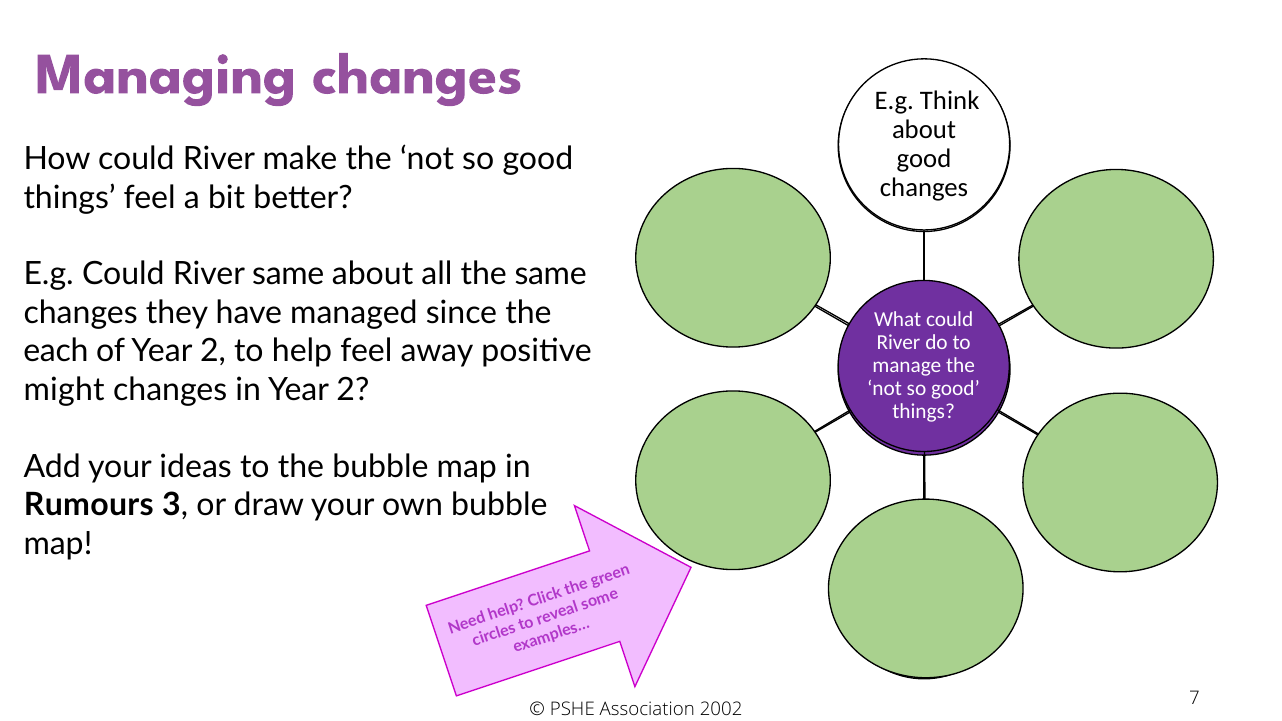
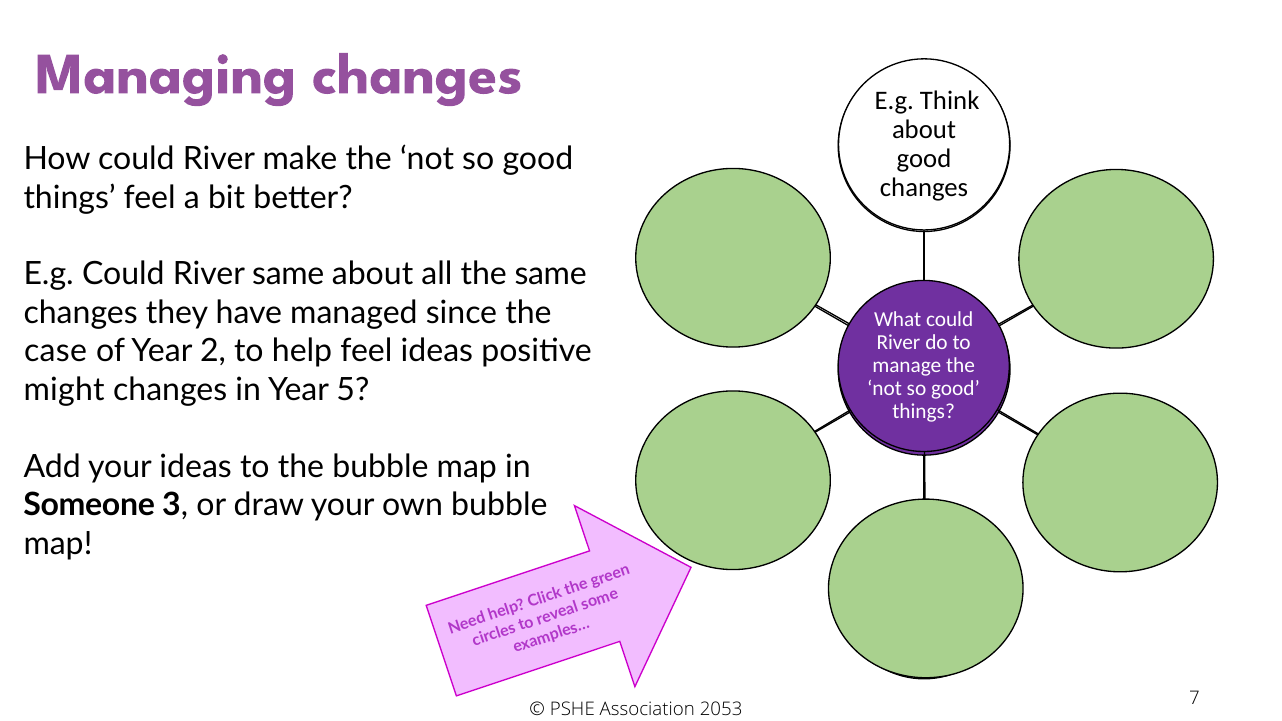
each: each -> case (56, 351)
feel away: away -> ideas (437, 351)
in Year 2: 2 -> 5 (353, 390)
Rumours: Rumours -> Someone (89, 505)
2002: 2002 -> 2053 (721, 709)
